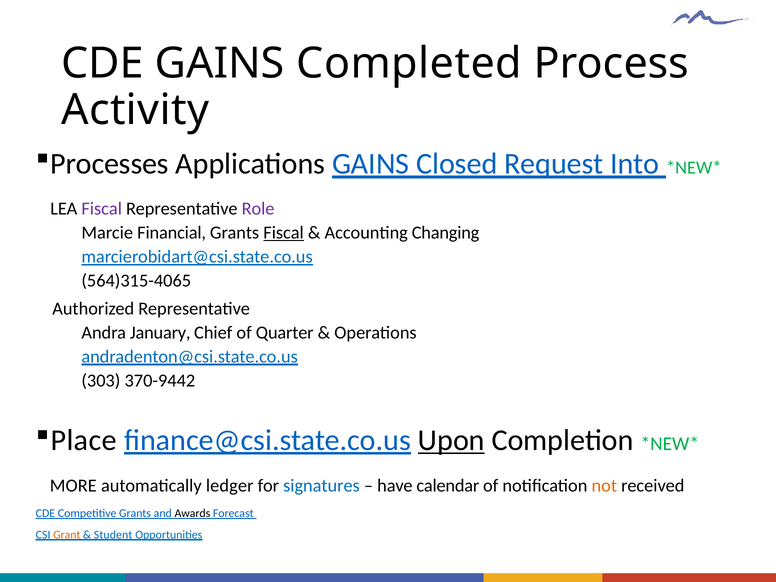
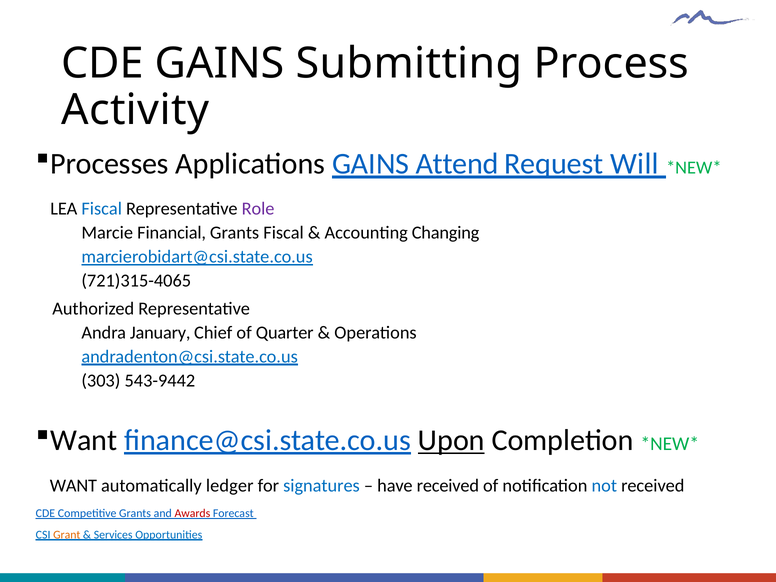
Completed: Completed -> Submitting (409, 64)
Closed: Closed -> Attend (457, 164)
Into: Into -> Will (635, 164)
Fiscal colour: purple -> blue (102, 209)
Fiscal underline: present -> none (284, 233)
564)315-4065: 564)315-4065 -> 721)315-4065 (136, 281)
370-9442: 370-9442 -> 543-9442 (160, 381)
Place: Place -> Want (84, 440)
MORE: MORE -> WANT (73, 486)
have calendar: calendar -> received (448, 486)
not colour: orange -> blue (604, 486)
Awards colour: black -> red (192, 513)
Student: Student -> Services (113, 535)
